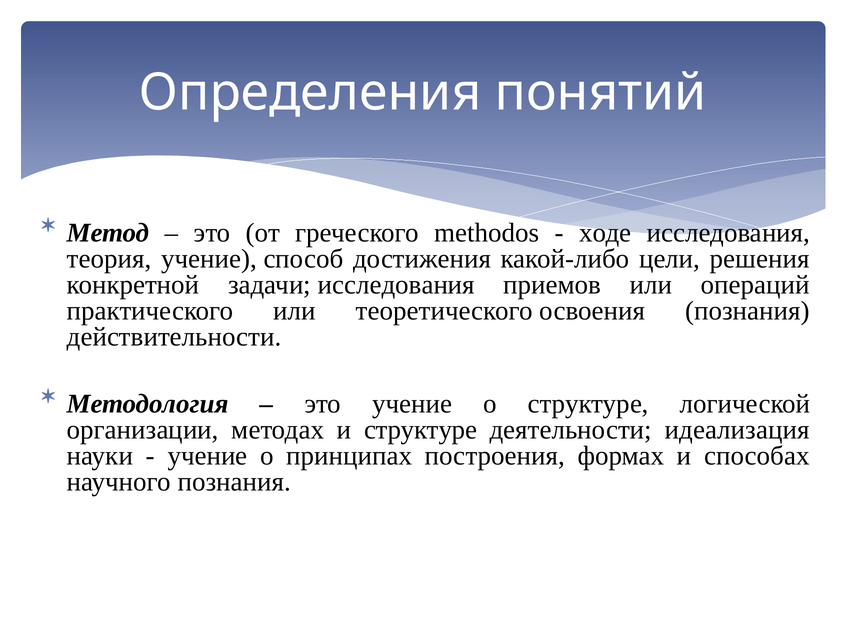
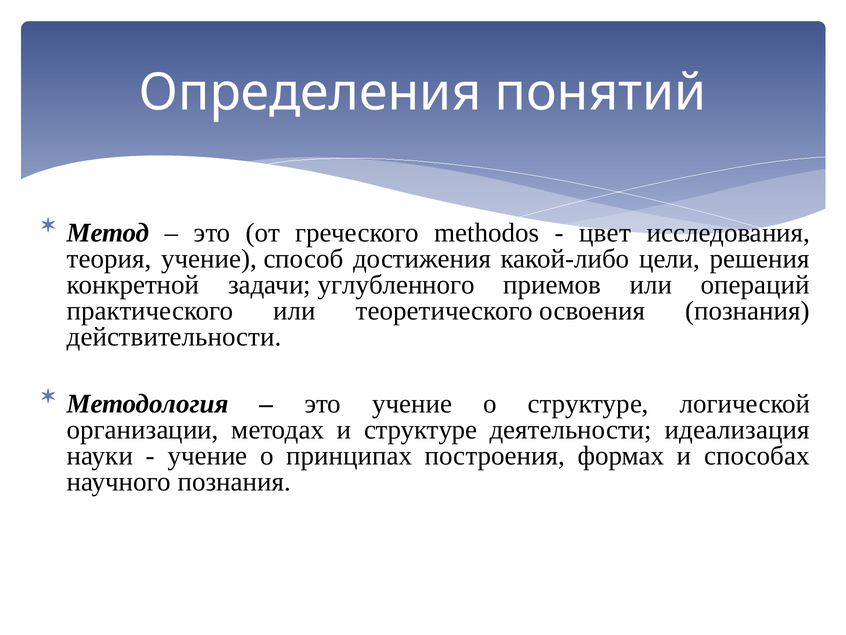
ходе: ходе -> цвет (605, 233)
задачи исследования: исследования -> углубленного (396, 285)
